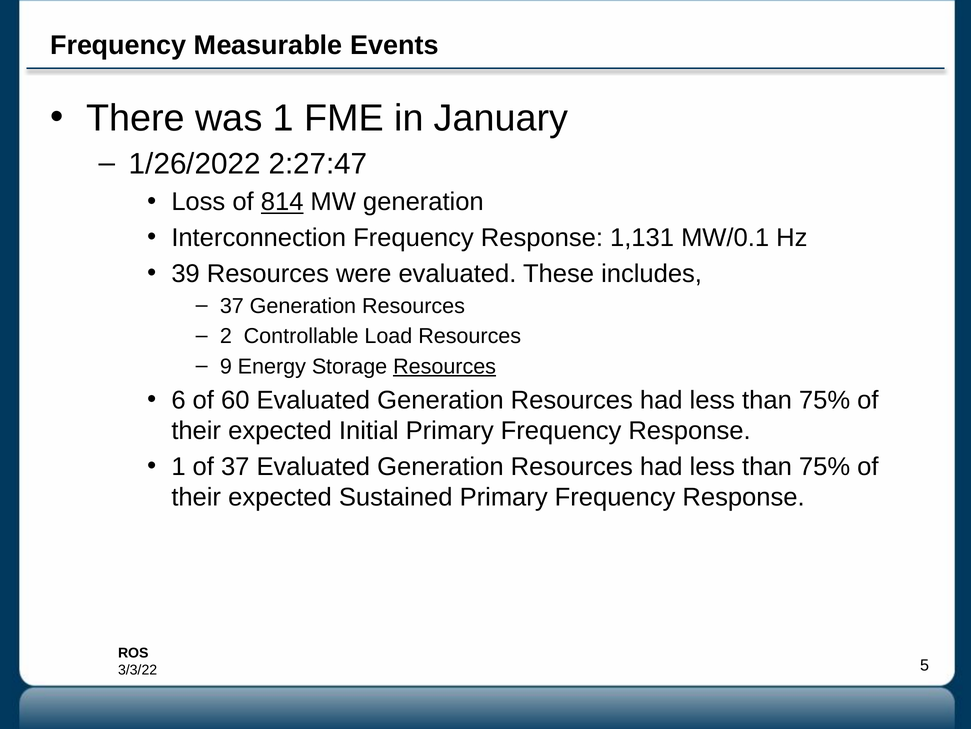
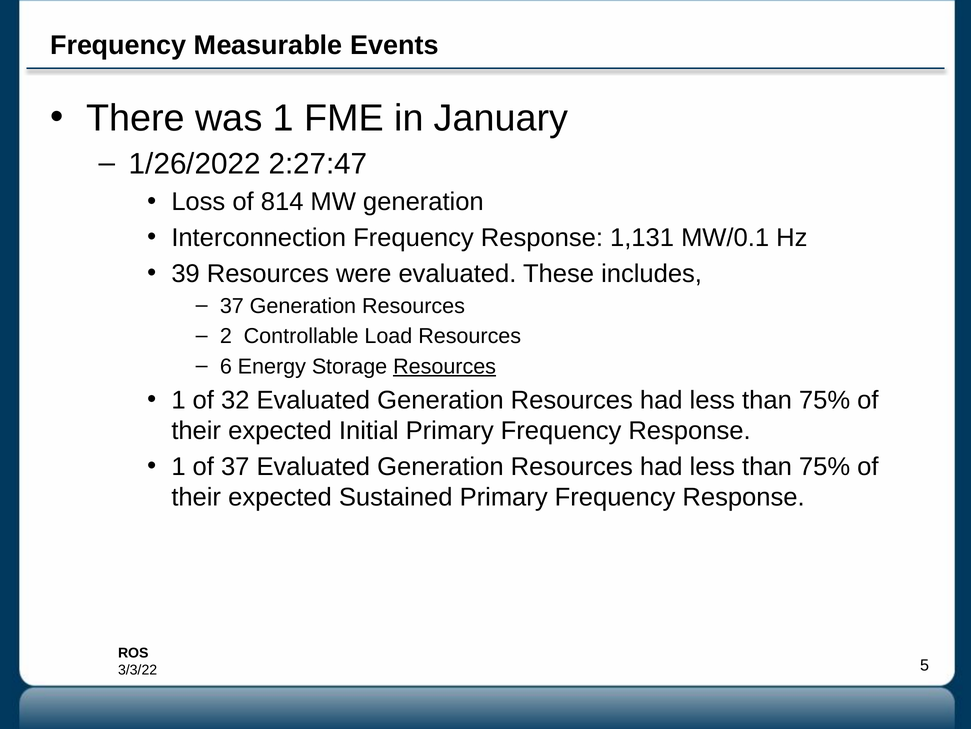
814 underline: present -> none (282, 202)
9: 9 -> 6 (226, 366)
6: 6 -> 1 (179, 400)
60: 60 -> 32 (235, 400)
